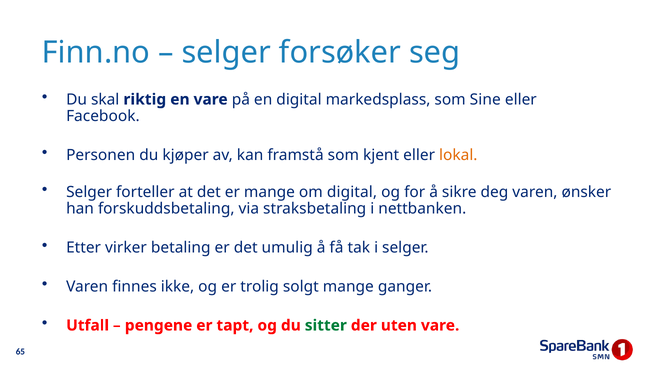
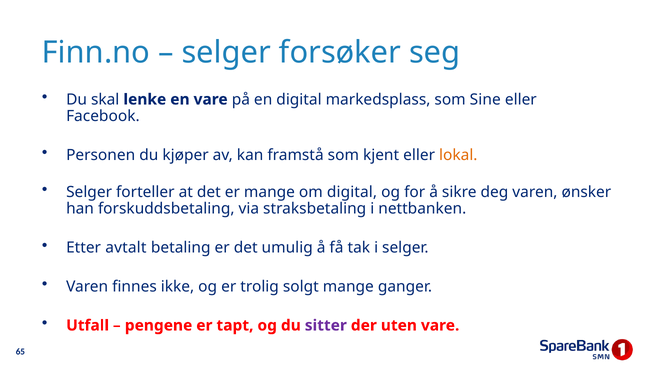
riktig: riktig -> lenke (145, 100)
virker: virker -> avtalt (126, 248)
sitter colour: green -> purple (326, 326)
